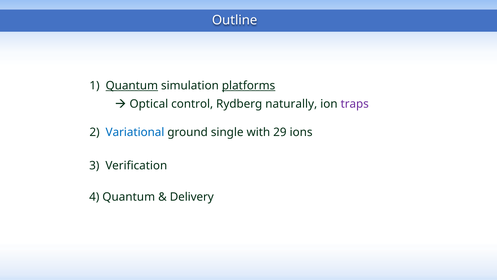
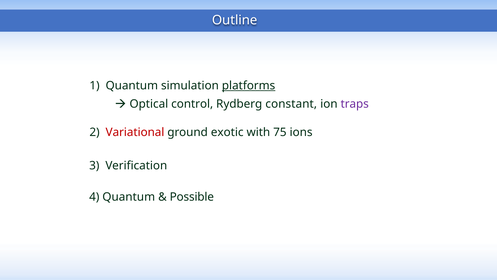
Quantum underline: present -> none (132, 86)
naturally: naturally -> constant (291, 104)
Variational colour: blue -> red (135, 132)
single: single -> exotic (227, 132)
29: 29 -> 75 (280, 132)
Delivery: Delivery -> Possible (192, 197)
